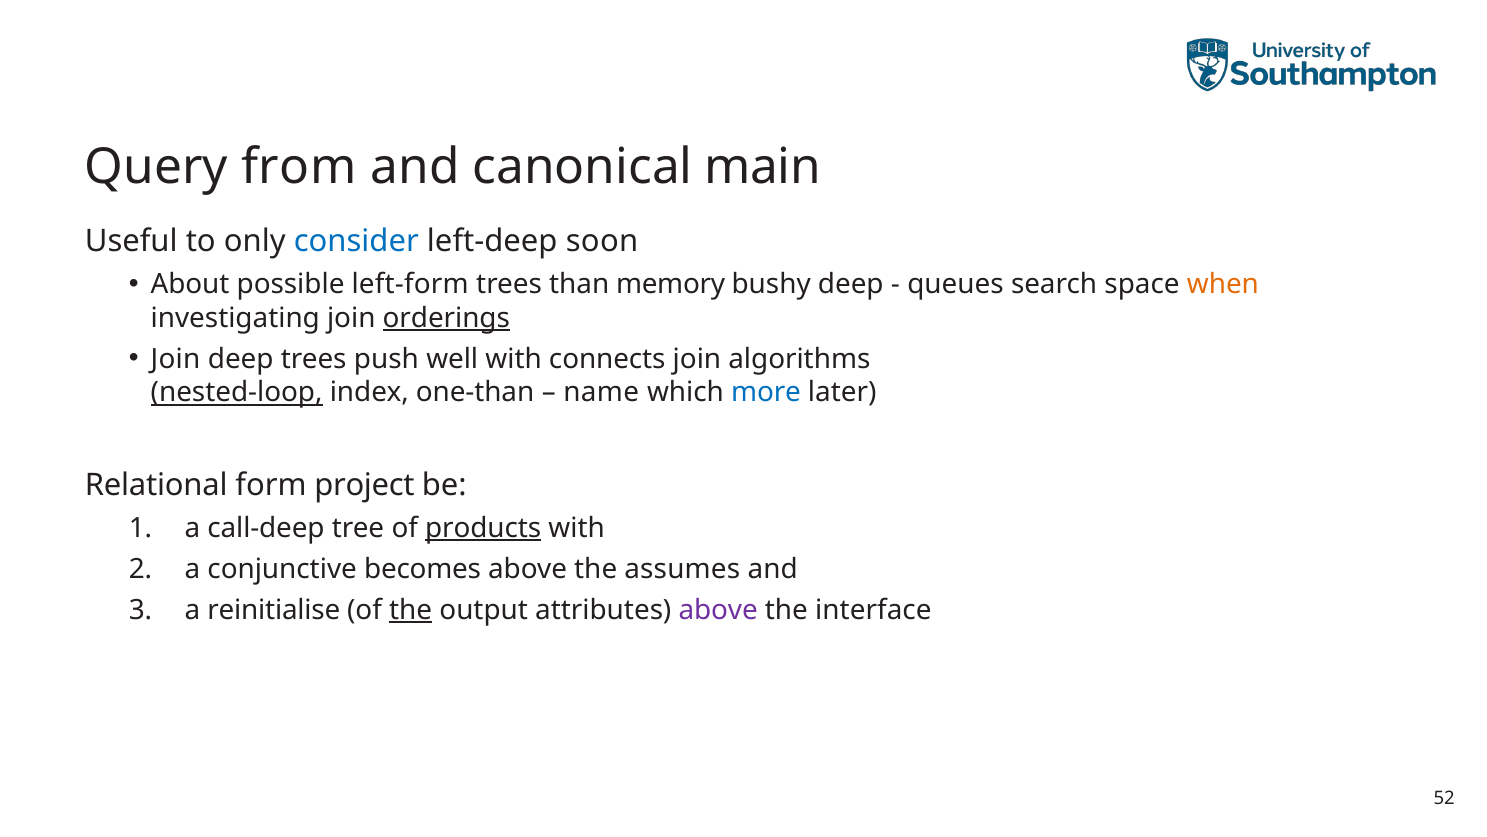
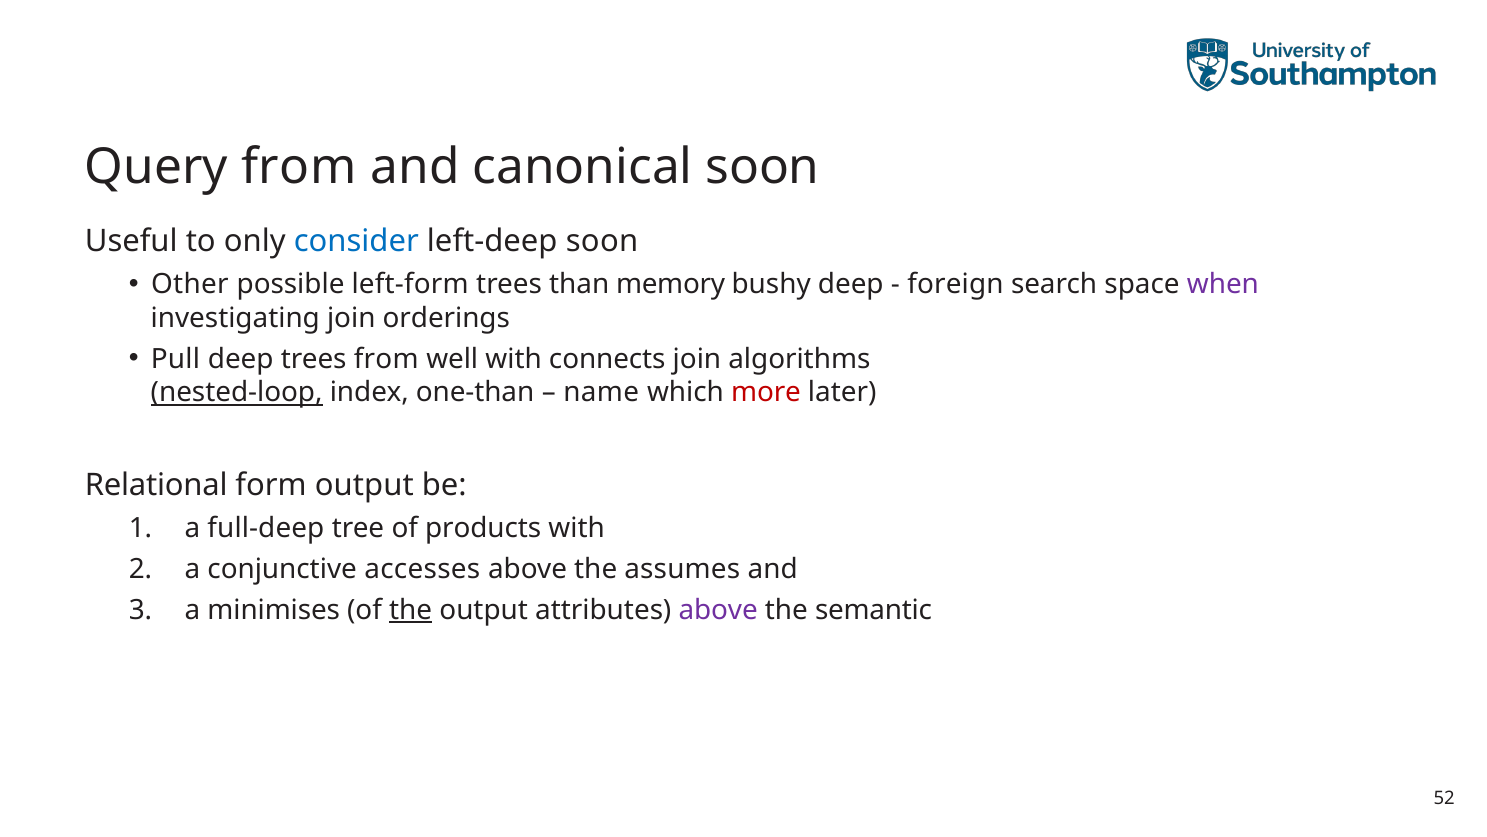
canonical main: main -> soon (763, 167)
About: About -> Other (190, 284)
queues: queues -> foreign (955, 284)
when colour: orange -> purple (1223, 284)
orderings underline: present -> none (446, 318)
Join: Join -> Pull (176, 359)
trees push: push -> from (386, 359)
more colour: blue -> red (766, 392)
form project: project -> output (364, 485)
call-deep: call-deep -> full-deep (266, 528)
products underline: present -> none (483, 528)
becomes: becomes -> accesses (422, 569)
reinitialise: reinitialise -> minimises (274, 610)
interface: interface -> semantic (874, 610)
